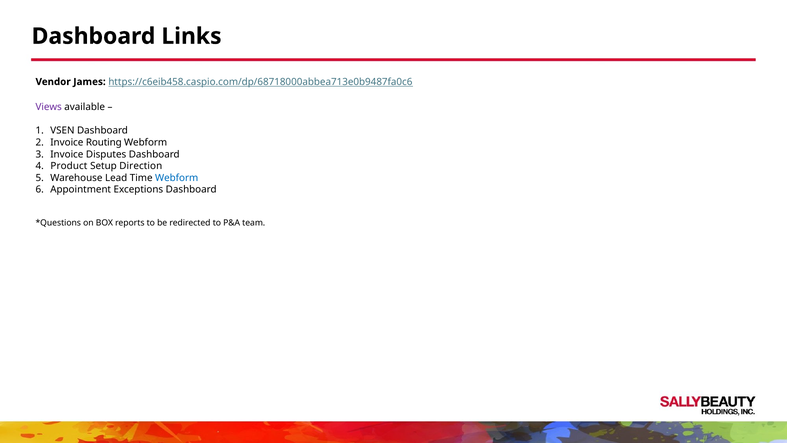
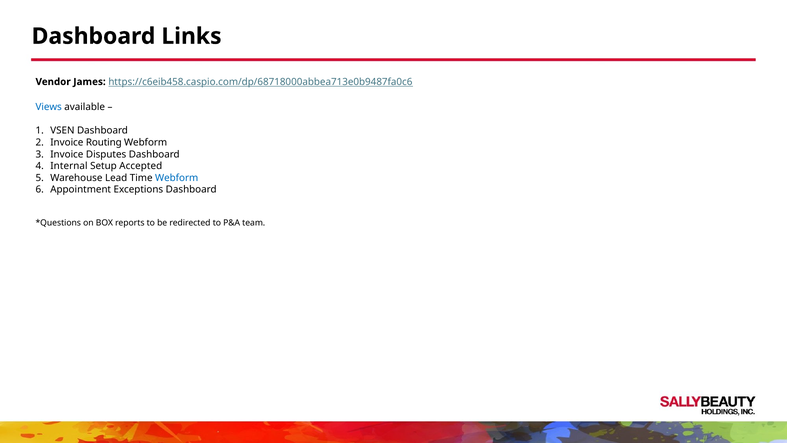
Views colour: purple -> blue (49, 107)
Product: Product -> Internal (69, 166)
Direction: Direction -> Accepted (141, 166)
